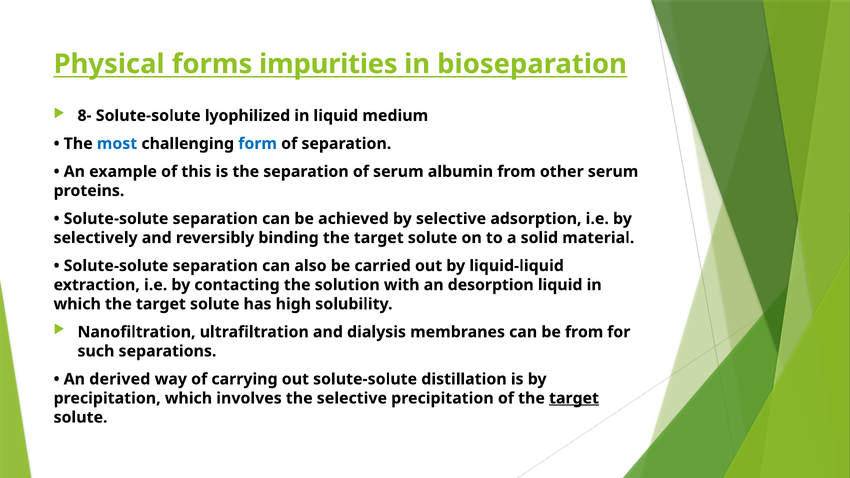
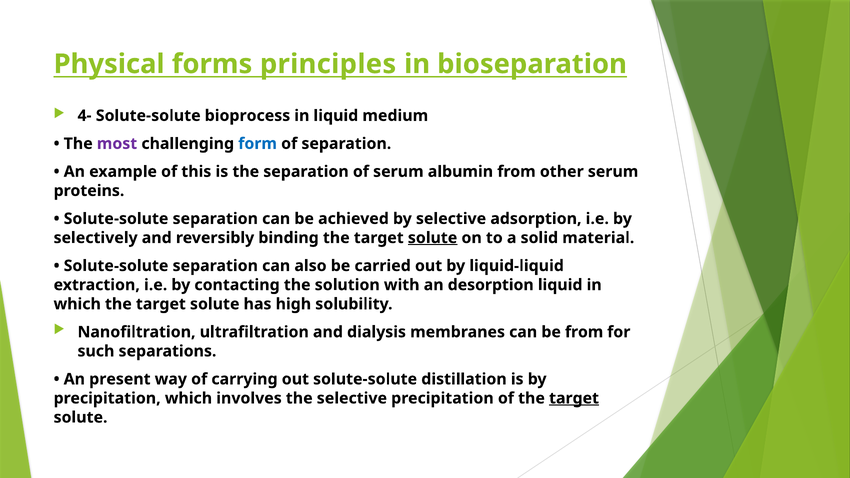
impurities: impurities -> principles (328, 64)
8-: 8- -> 4- (85, 116)
lyophilized: lyophilized -> bioprocess (247, 116)
most colour: blue -> purple (117, 144)
solute underline: none -> present (433, 238)
derived: derived -> present (120, 379)
